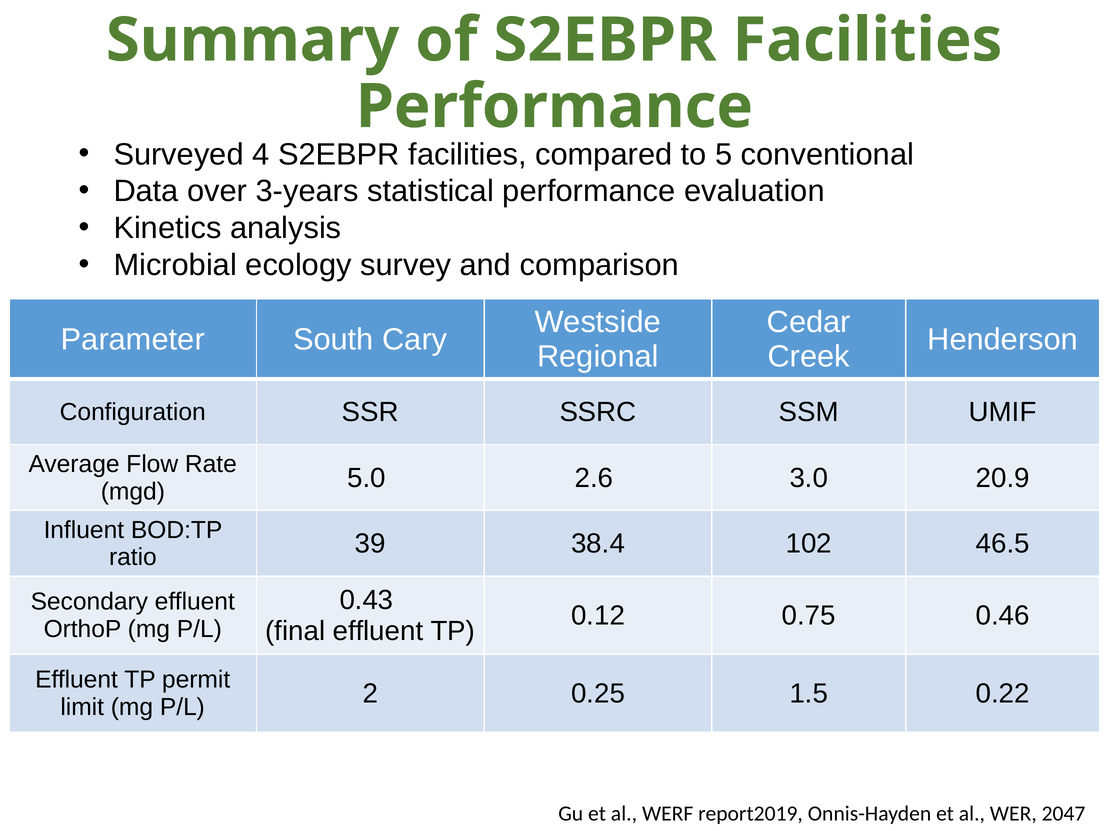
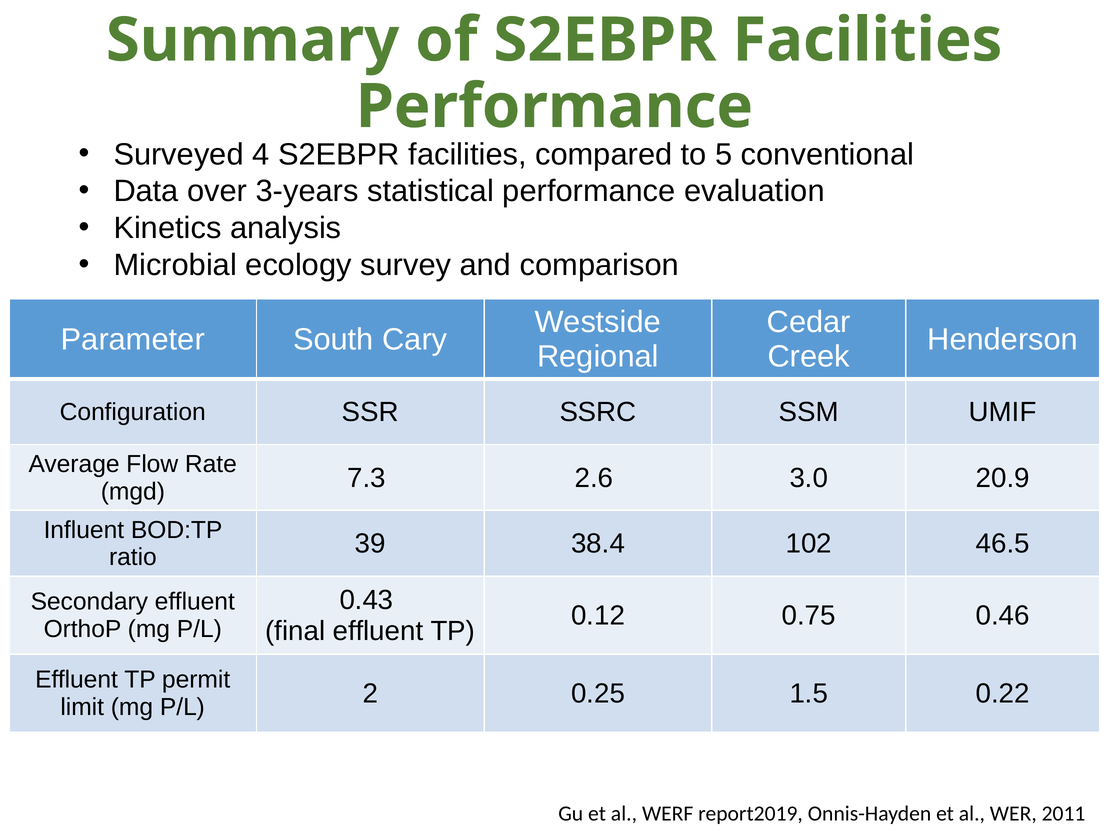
5.0: 5.0 -> 7.3 (366, 478)
2047: 2047 -> 2011 (1063, 814)
